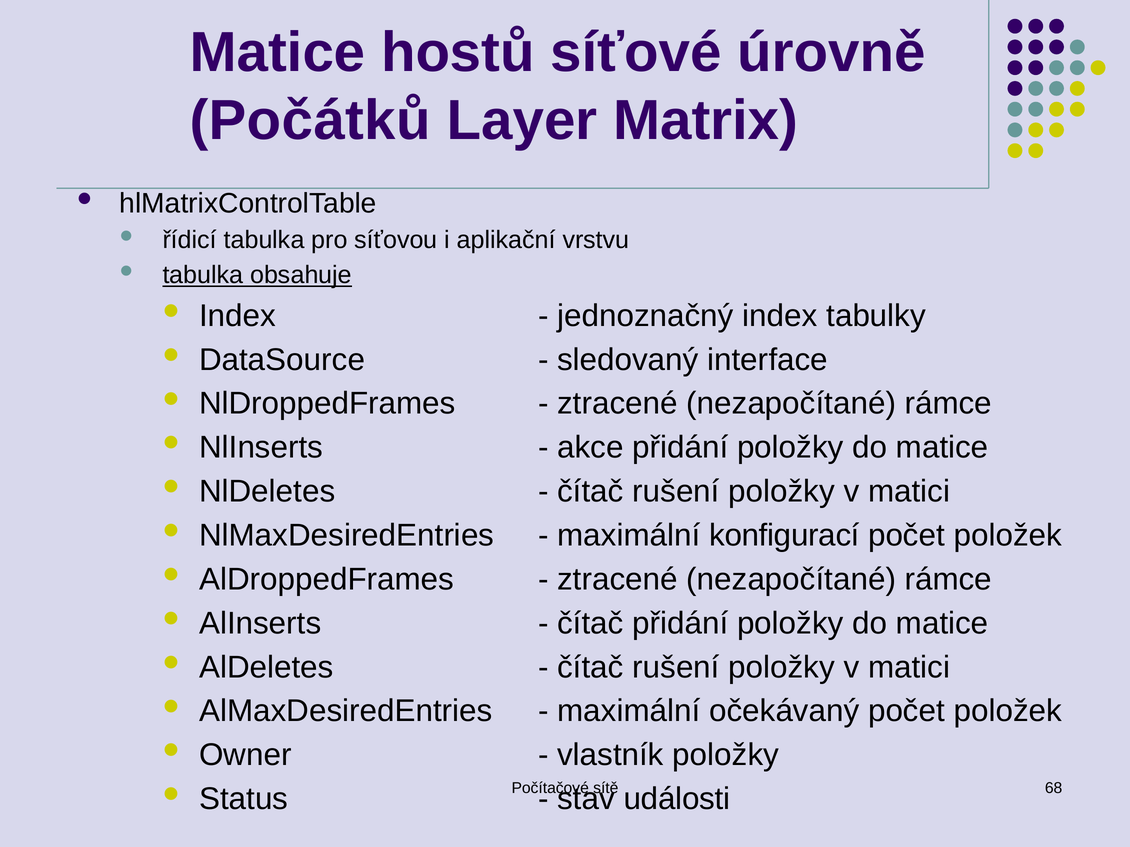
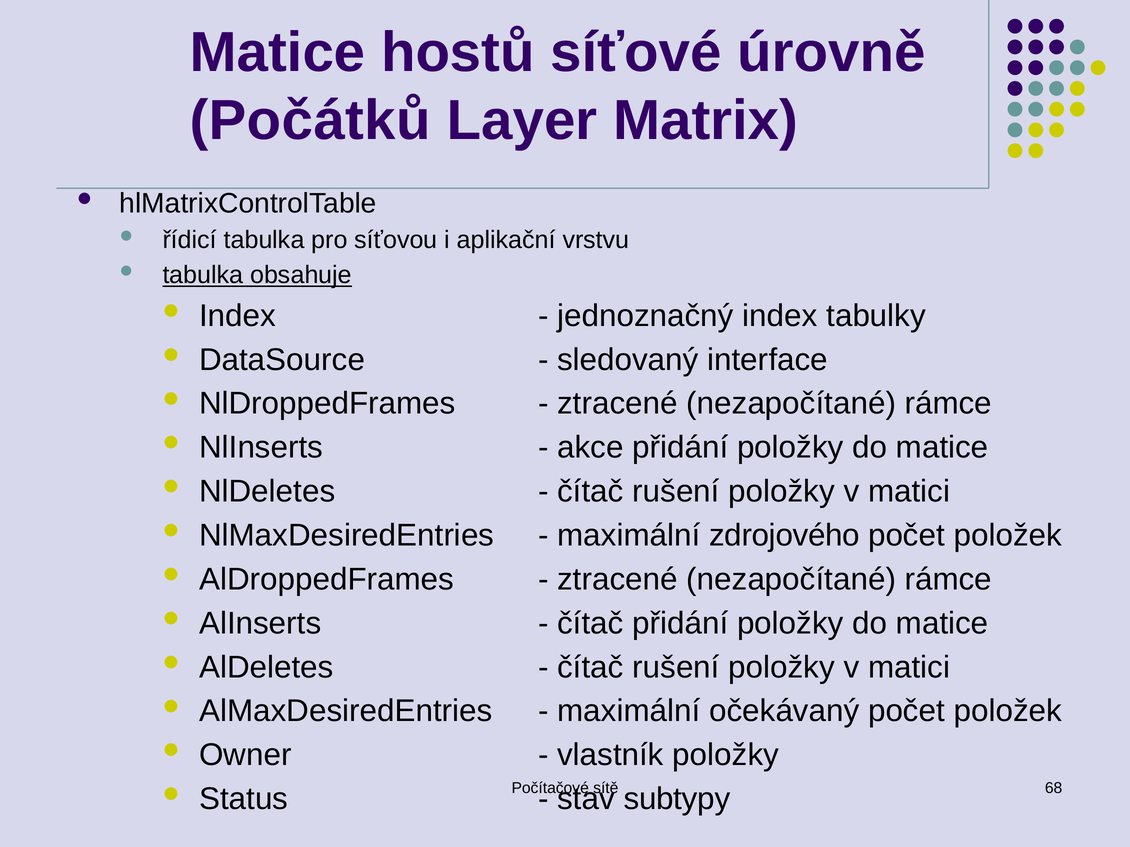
konfigurací: konfigurací -> zdrojového (784, 536)
události: události -> subtypy (677, 799)
